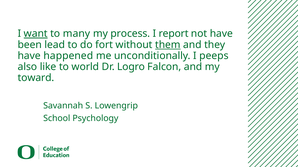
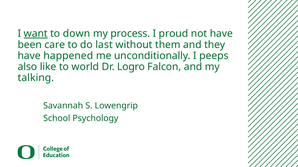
many: many -> down (77, 34)
report: report -> proud (174, 34)
lead: lead -> care (55, 45)
fort: fort -> last (104, 45)
them underline: present -> none (168, 45)
toward: toward -> talking (36, 78)
